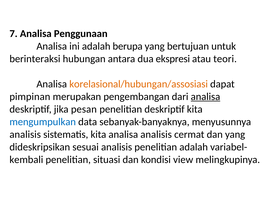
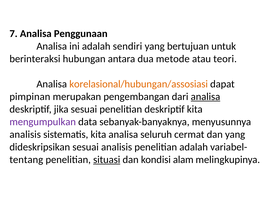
berupa: berupa -> sendiri (128, 46)
ekspresi: ekspresi -> metode (173, 59)
jika pesan: pesan -> sesuai (84, 109)
mengumpulkan colour: blue -> purple (43, 122)
analisa analisis: analisis -> seluruh (156, 134)
kembali: kembali -> tentang (26, 159)
situasi underline: none -> present (107, 159)
view: view -> alam (183, 159)
